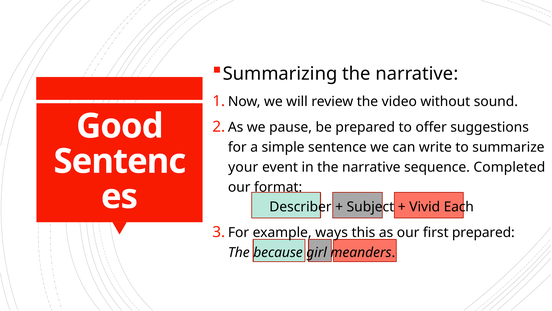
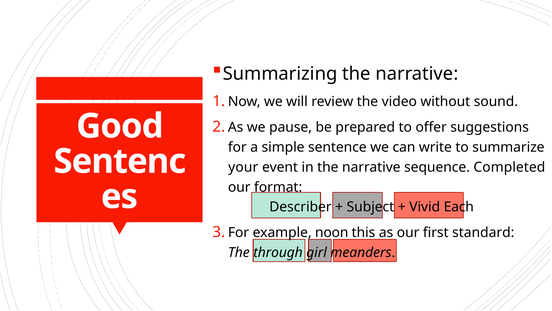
ways: ways -> noon (332, 232)
first prepared: prepared -> standard (483, 232)
because: because -> through (278, 252)
